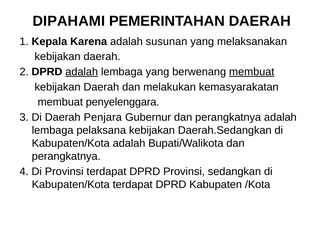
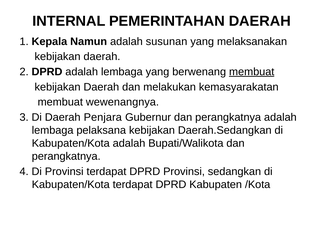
DIPAHAMI: DIPAHAMI -> INTERNAL (69, 21)
Karena: Karena -> Namun (89, 42)
adalah underline: present -> none (82, 72)
penyelenggara: penyelenggara -> wewenangnya (122, 102)
